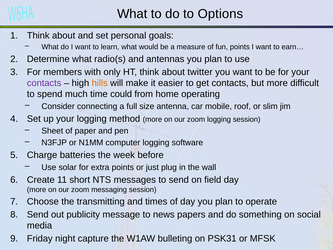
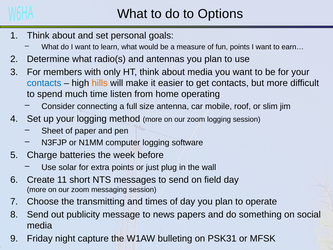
about twitter: twitter -> media (200, 72)
contacts colour: purple -> blue (44, 83)
could: could -> listen (121, 94)
